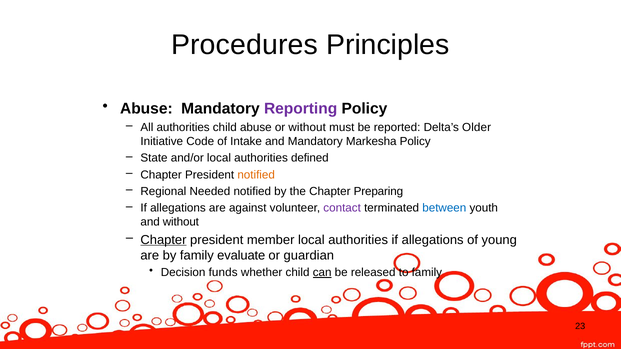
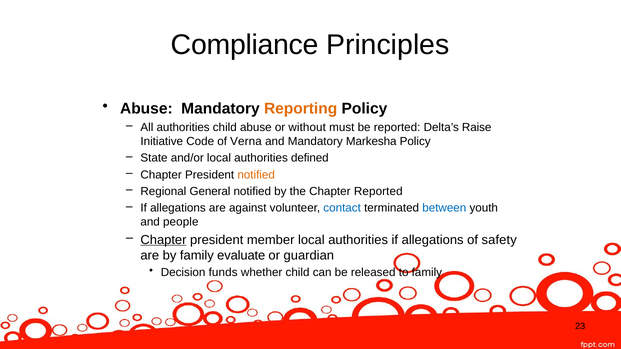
Procedures: Procedures -> Compliance (245, 45)
Reporting colour: purple -> orange (301, 109)
Older: Older -> Raise (477, 128)
Intake: Intake -> Verna (246, 141)
Needed: Needed -> General (210, 192)
Chapter Preparing: Preparing -> Reported (378, 192)
contact colour: purple -> blue (342, 208)
and without: without -> people (181, 222)
young: young -> safety (499, 240)
can underline: present -> none (322, 273)
